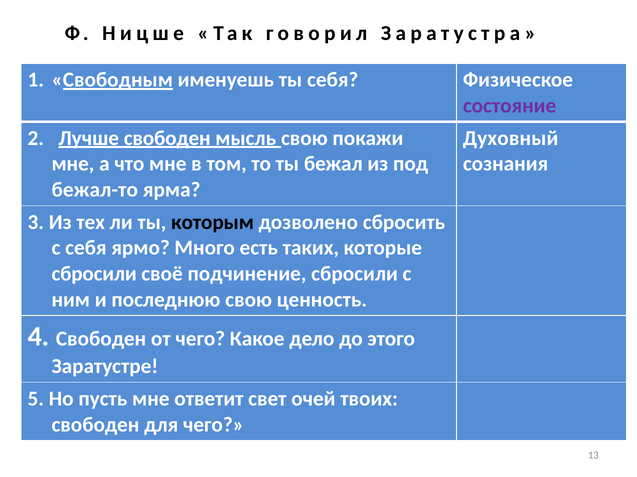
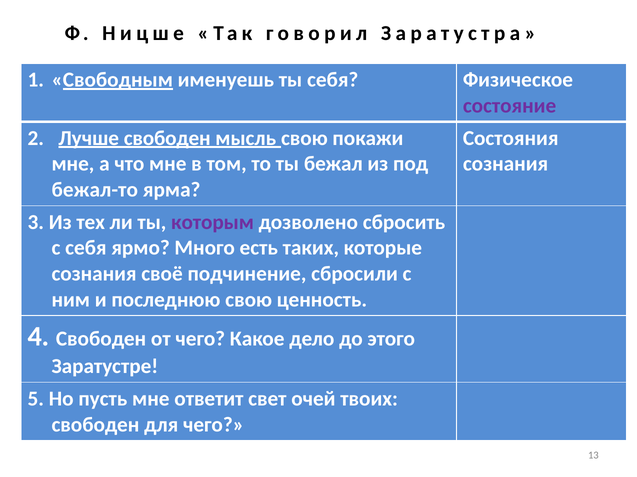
Духовный: Духовный -> Состояния (511, 138)
которым colour: black -> purple (213, 222)
сбросили: сбросили -> сознания (94, 274)
